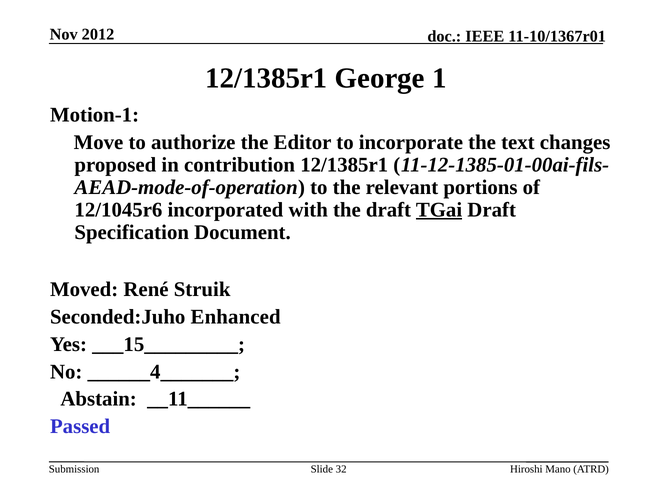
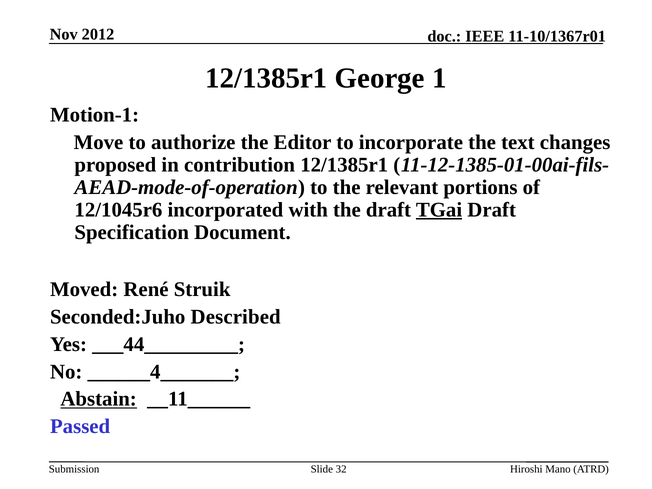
Enhanced: Enhanced -> Described (236, 317)
___15_________: ___15_________ -> ___44_________ (169, 344)
Abstain underline: none -> present (99, 399)
